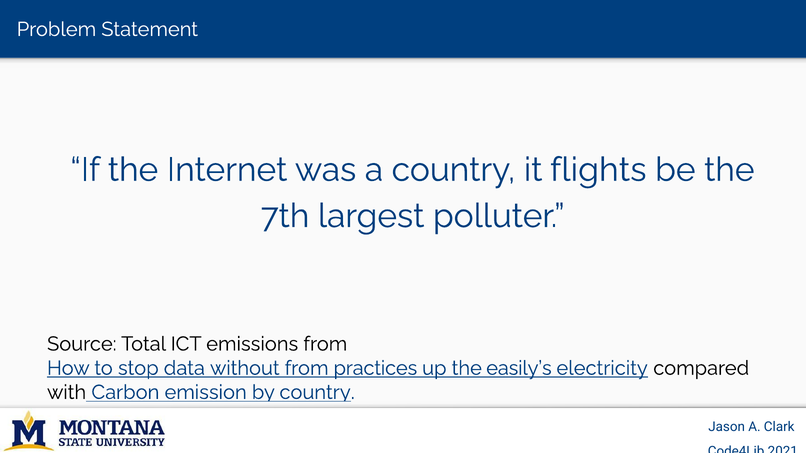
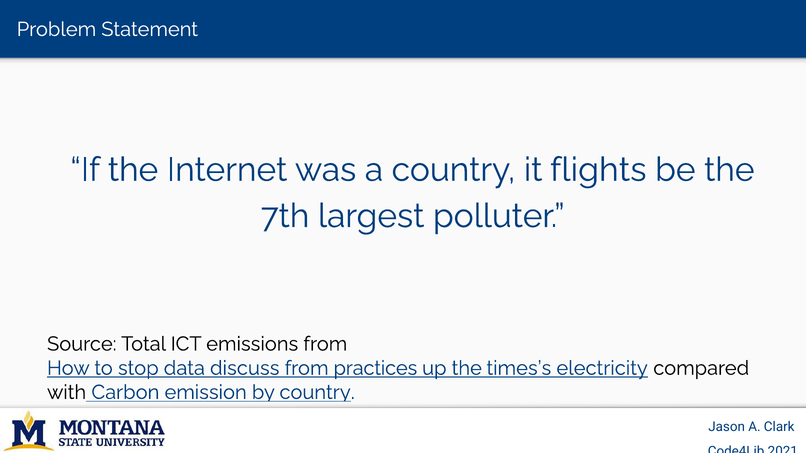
without: without -> discuss (245, 368)
easily’s: easily’s -> times’s (519, 368)
